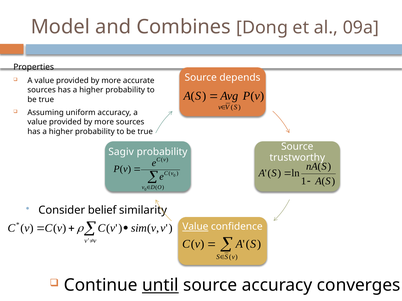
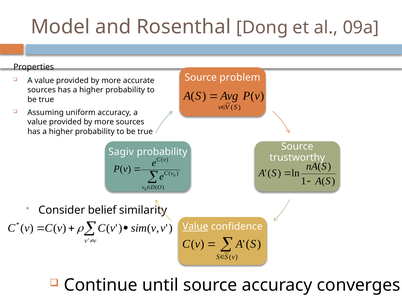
Combines: Combines -> Rosenthal (184, 27)
depends: depends -> problem (240, 78)
until underline: present -> none (160, 286)
